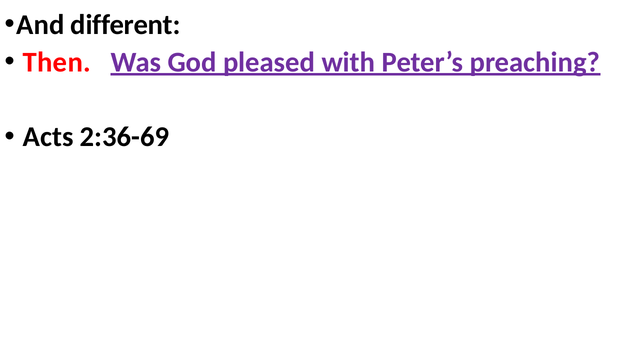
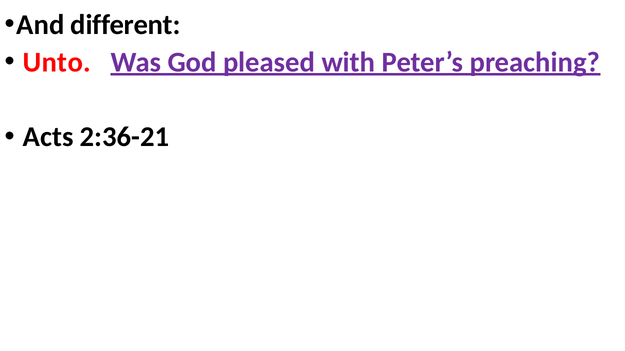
Then: Then -> Unto (57, 62)
2:36-69: 2:36-69 -> 2:36-21 (124, 137)
